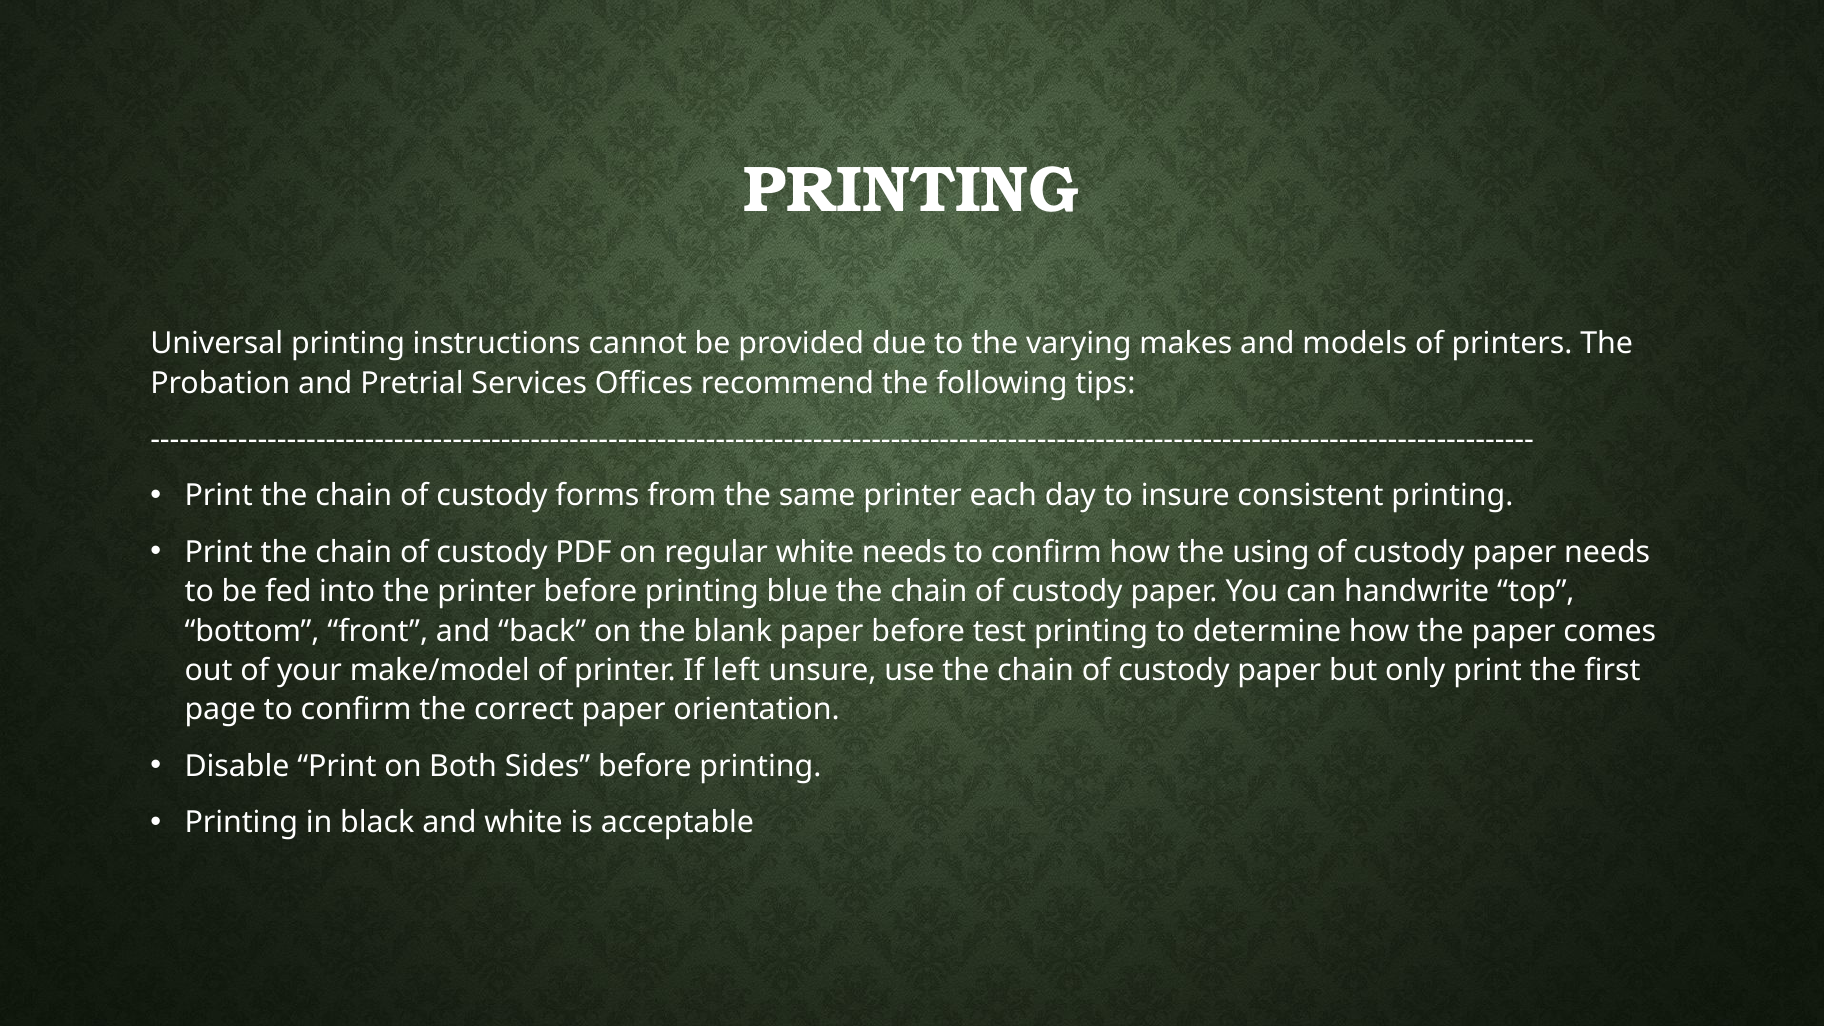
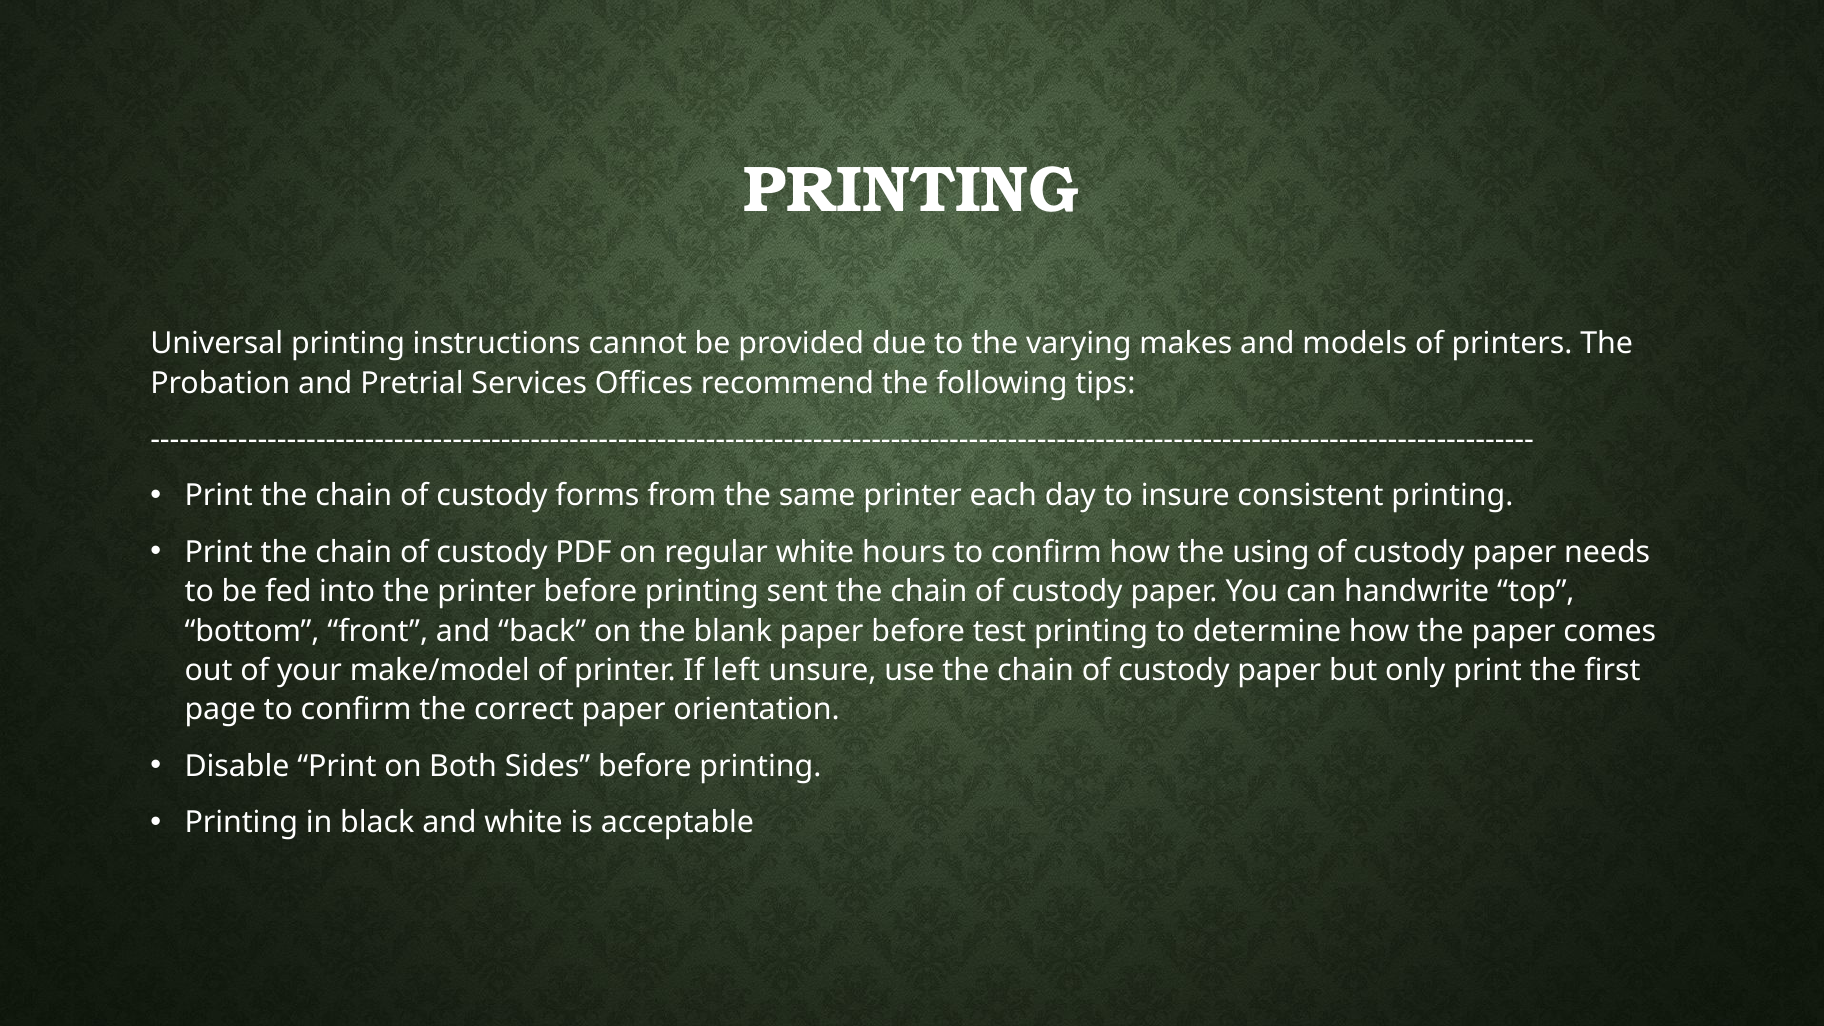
white needs: needs -> hours (904, 552)
blue: blue -> sent (797, 592)
